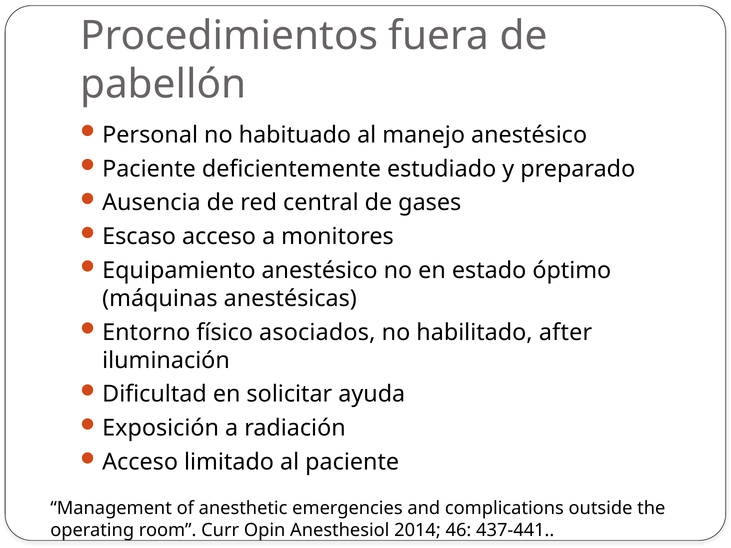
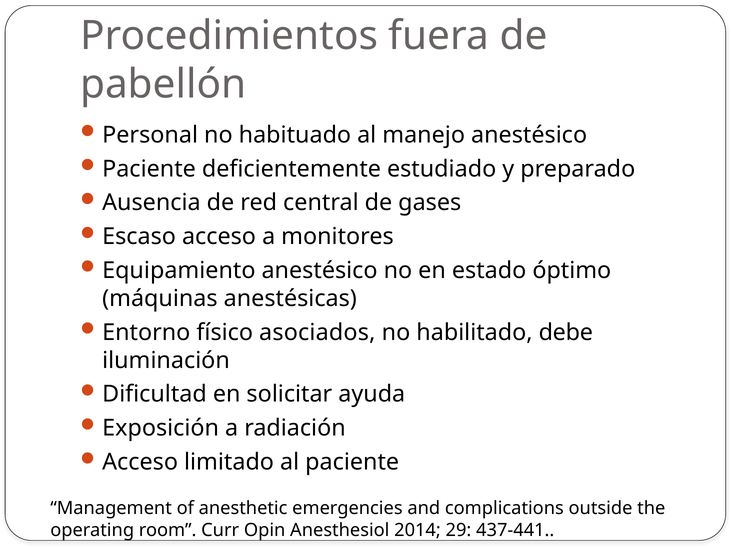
after: after -> debe (566, 333)
46: 46 -> 29 (458, 531)
